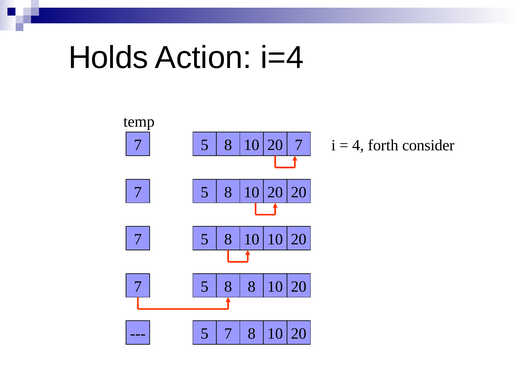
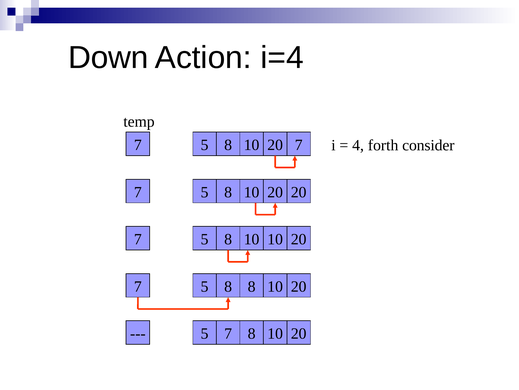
Holds: Holds -> Down (108, 58)
